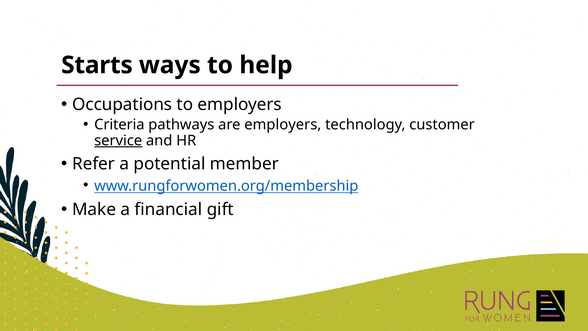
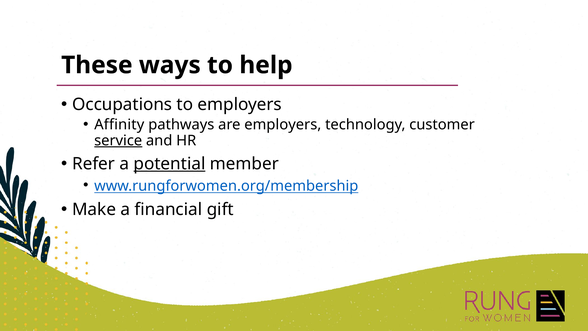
Starts: Starts -> These (97, 65)
Criteria: Criteria -> Affinity (119, 125)
potential underline: none -> present (169, 164)
